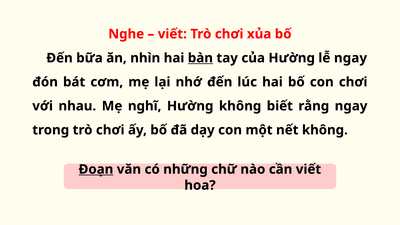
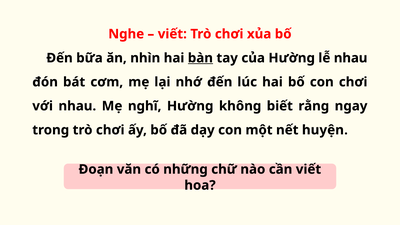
lễ ngay: ngay -> nhau (351, 58)
nết không: không -> huyện (323, 130)
Đoạn underline: present -> none (96, 169)
